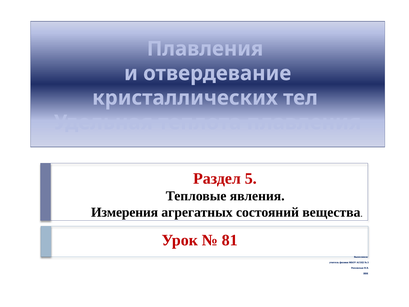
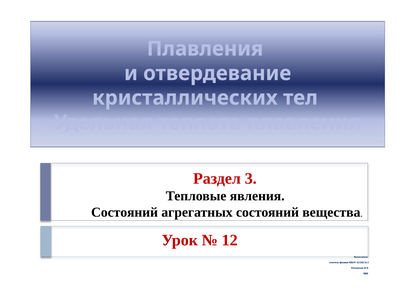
Раздел 5: 5 -> 3 (251, 178)
Измерения: Измерения -> Состояний (125, 212)
81: 81 -> 12 (230, 240)
